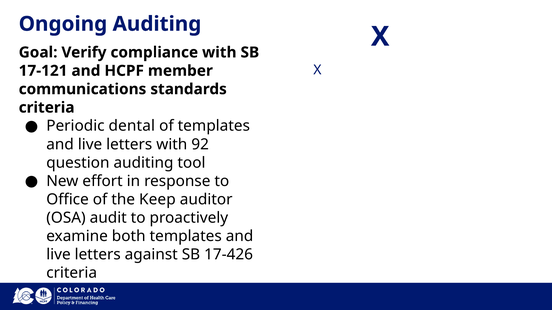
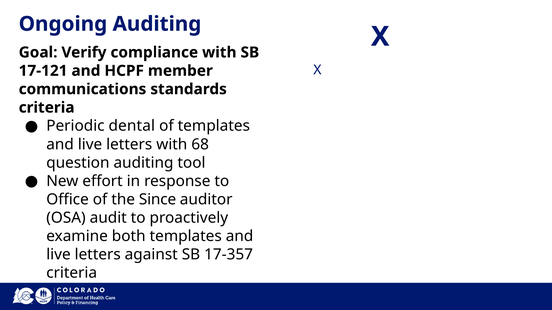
92: 92 -> 68 (200, 145)
Keep: Keep -> Since (158, 200)
17-426: 17-426 -> 17-357 (229, 255)
